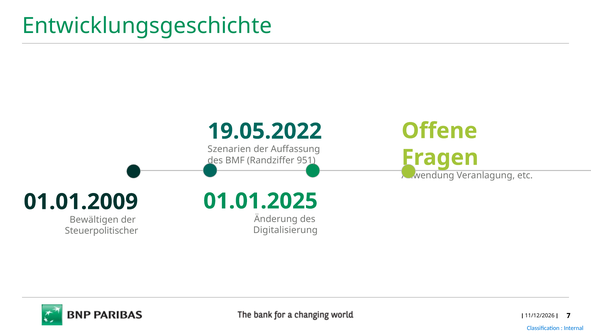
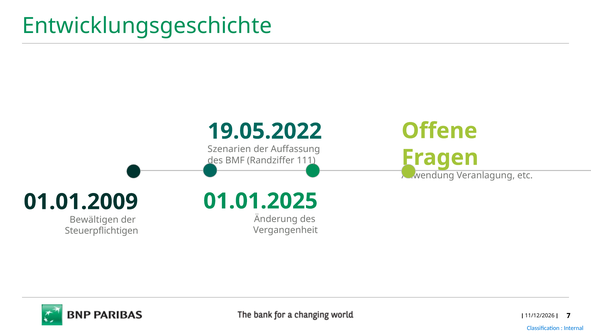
951: 951 -> 111 (306, 161)
Digitalisierung: Digitalisierung -> Vergangenheit (285, 231)
Steuerpolitischer: Steuerpolitischer -> Steuerpflichtigen (102, 231)
